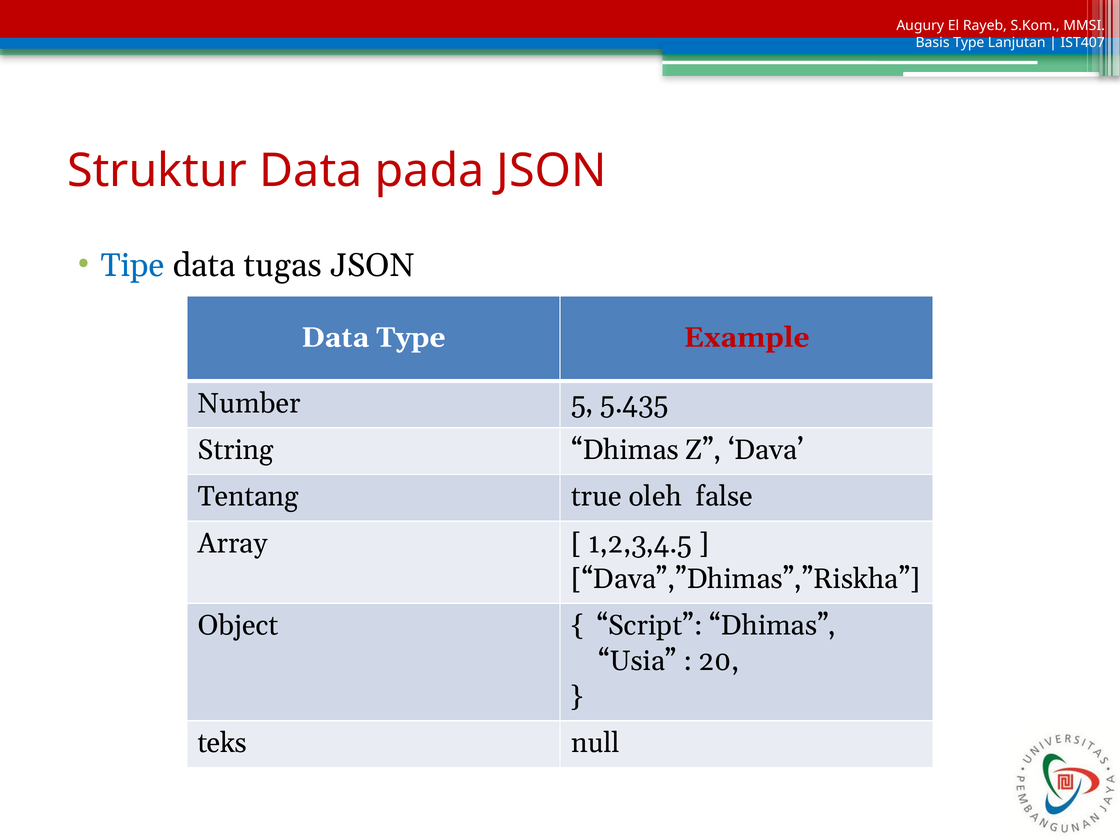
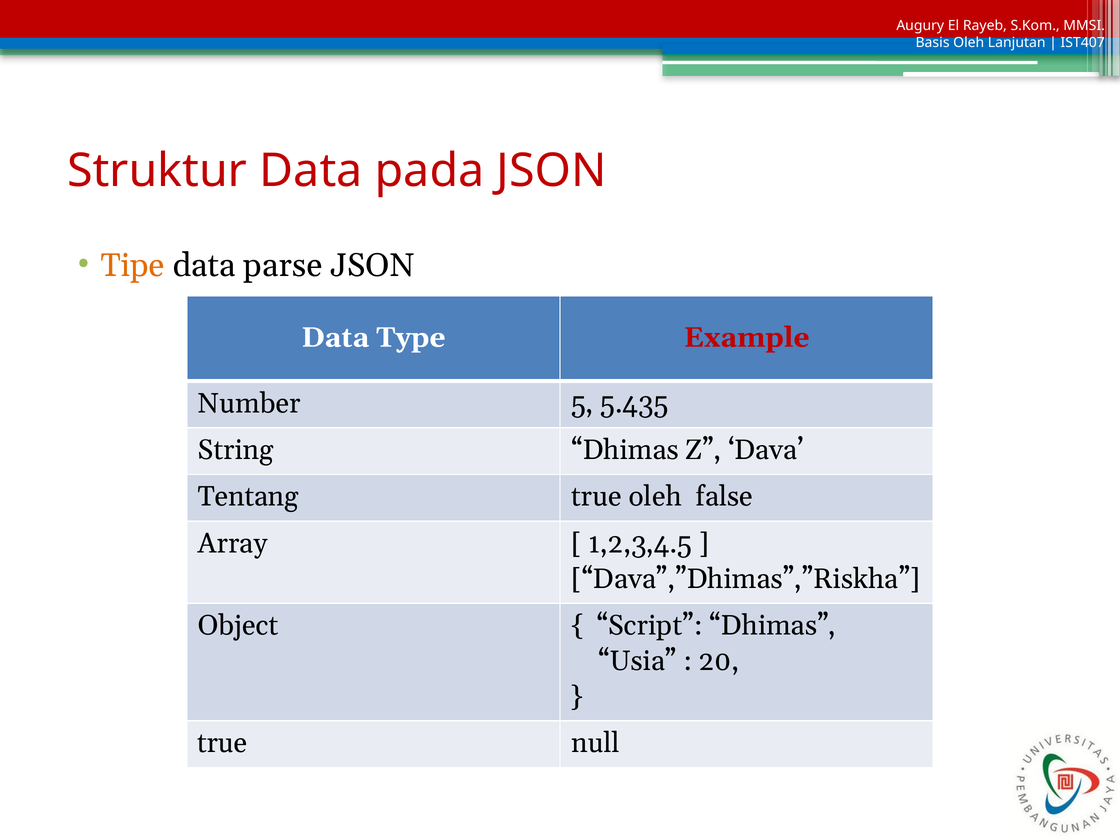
Type: Type -> Oleh (969, 43)
Tipe colour: blue -> orange (133, 265)
tugas: tugas -> parse (283, 265)
teks: teks -> true (222, 743)
